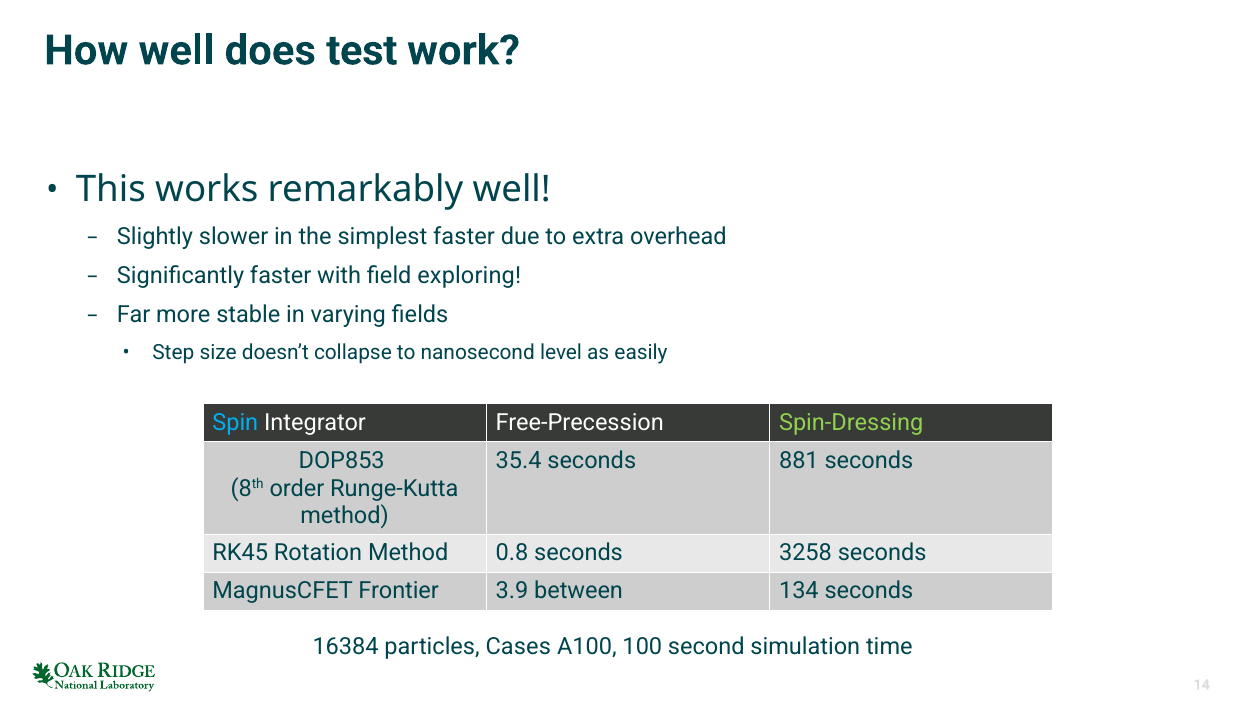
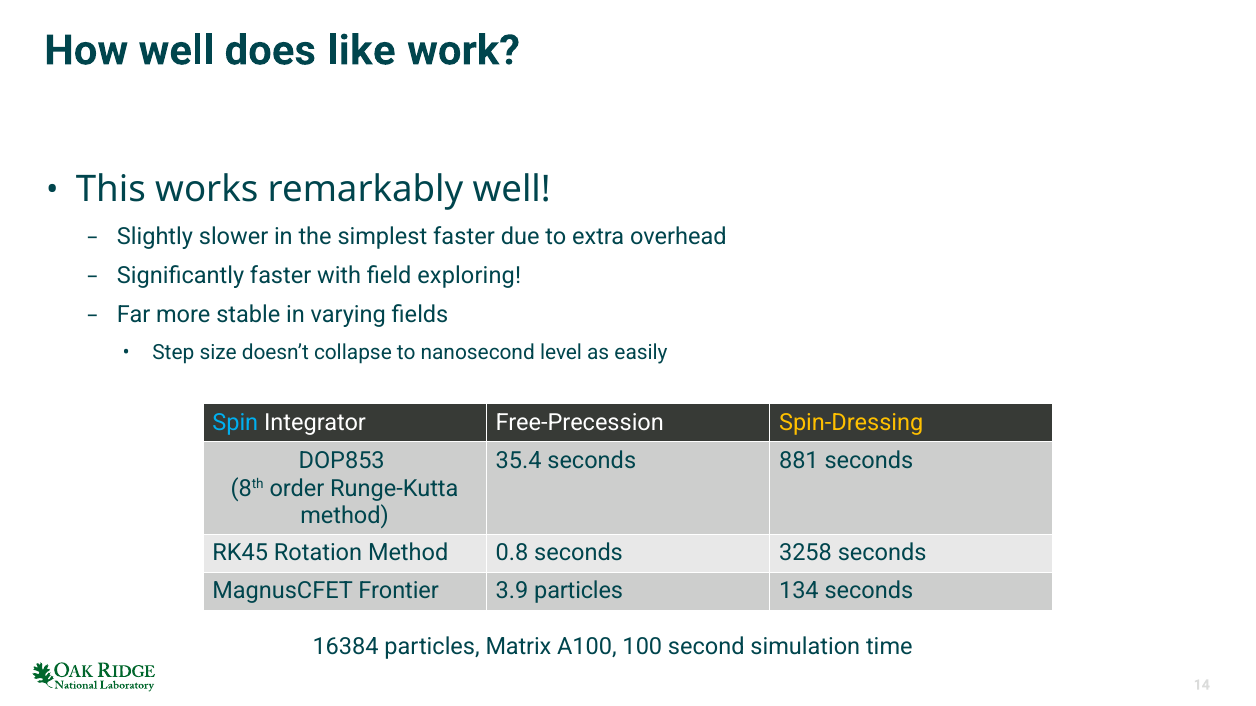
test: test -> like (361, 51)
Spin-Dressing colour: light green -> yellow (851, 423)
3.9 between: between -> particles (579, 592)
Cases: Cases -> Matrix (518, 647)
